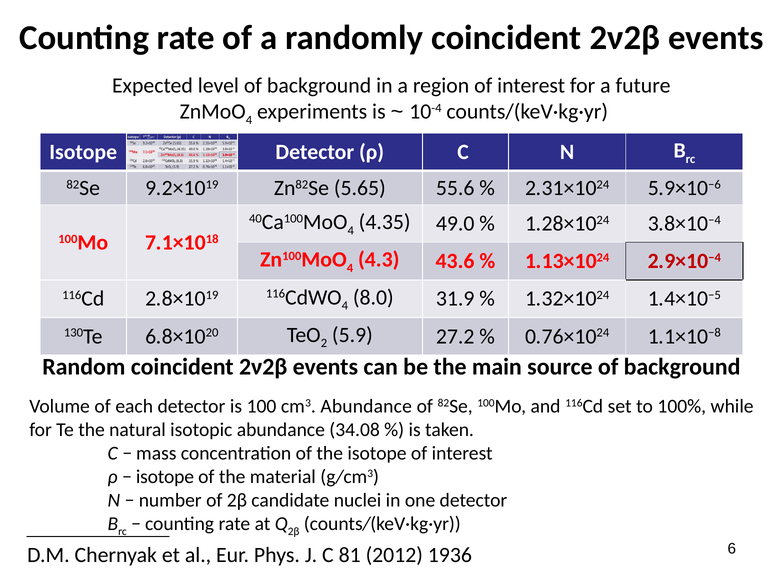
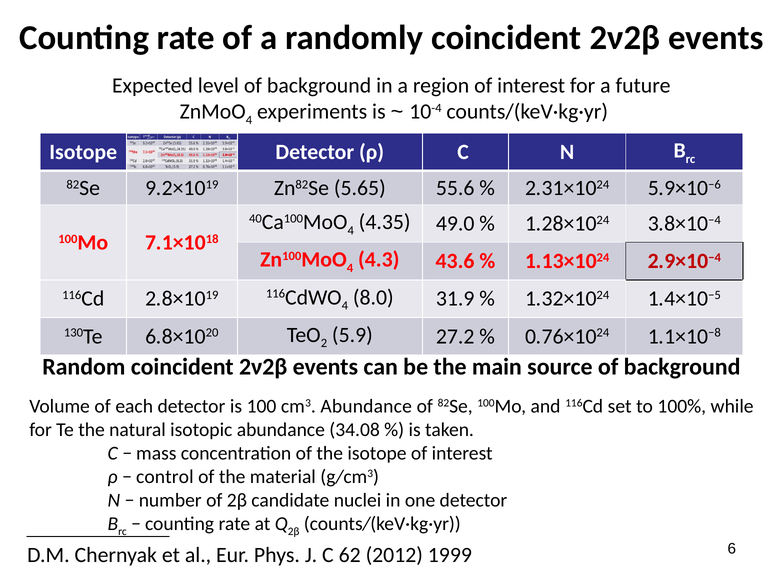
isotope: isotope -> control (165, 477)
81: 81 -> 62 (350, 555)
1936: 1936 -> 1999 (450, 555)
